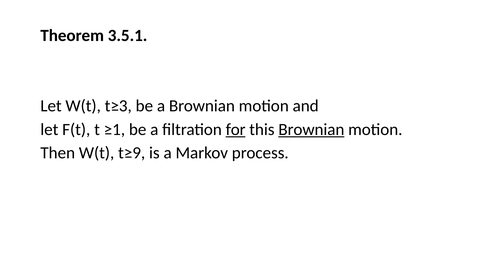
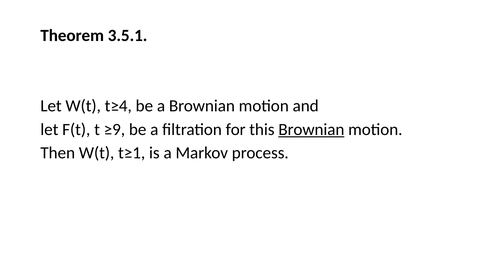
t≥3: t≥3 -> t≥4 (118, 106)
≥1: ≥1 -> ≥9 (114, 130)
for underline: present -> none (236, 130)
t≥9: t≥9 -> t≥1 (132, 153)
